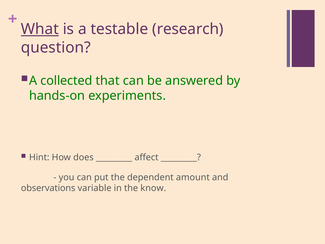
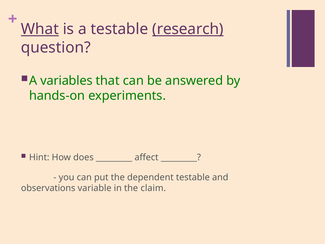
research underline: none -> present (188, 29)
collected: collected -> variables (66, 81)
dependent amount: amount -> testable (193, 177)
know: know -> claim (153, 188)
